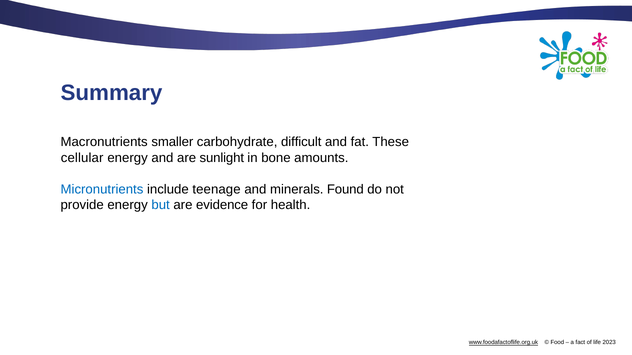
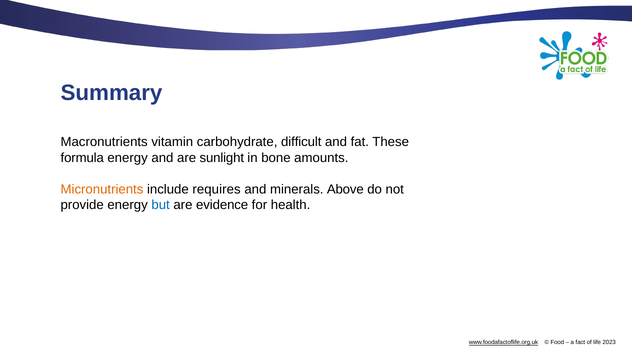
smaller: smaller -> vitamin (172, 142)
cellular: cellular -> formula (82, 158)
Micronutrients colour: blue -> orange (102, 190)
teenage: teenage -> requires (217, 190)
Found: Found -> Above (345, 190)
